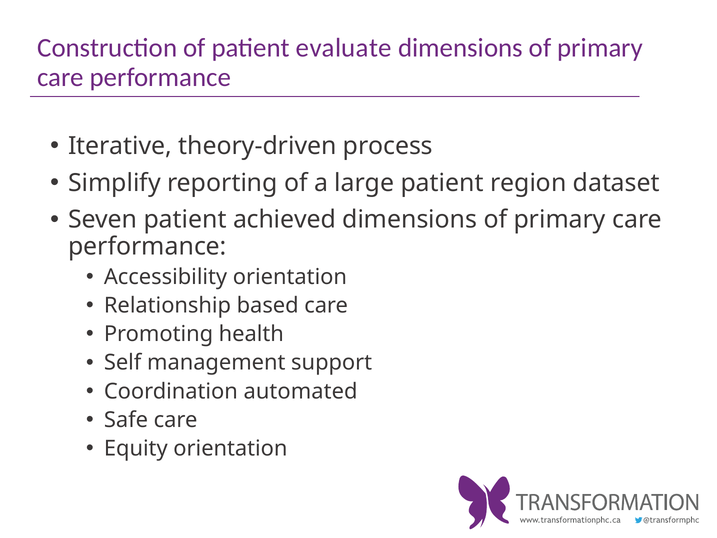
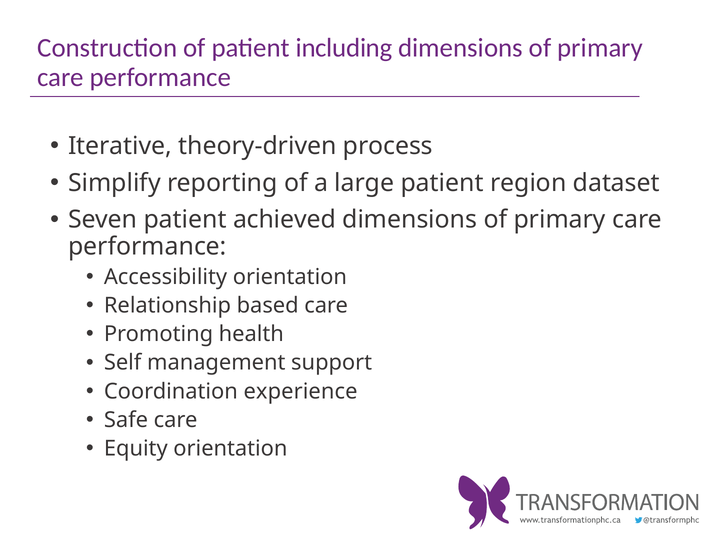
evaluate: evaluate -> including (344, 48)
automated: automated -> experience (301, 391)
